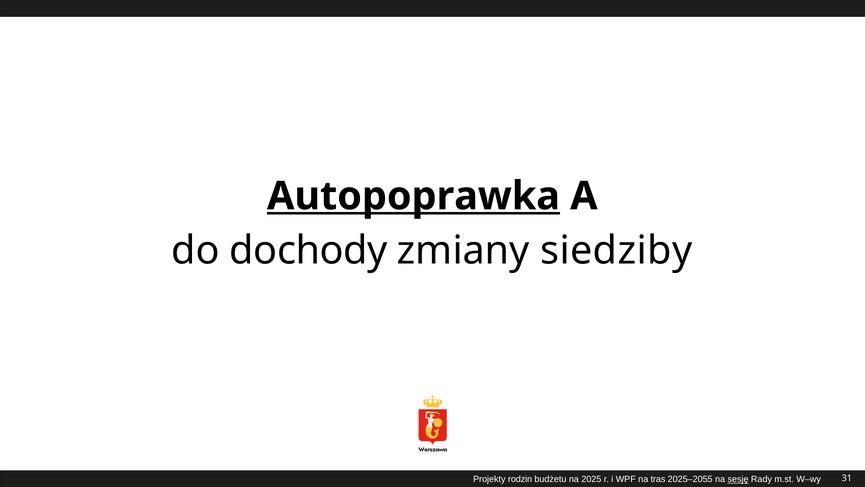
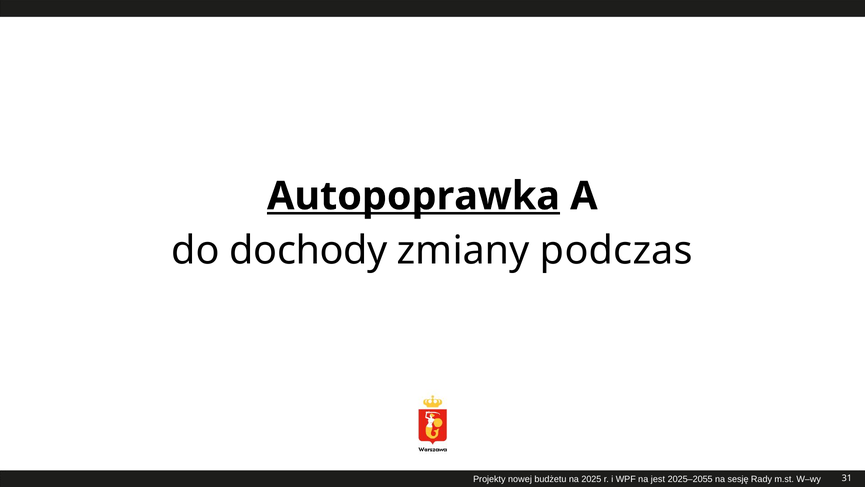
siedziby: siedziby -> podczas (616, 250)
rodzin: rodzin -> nowej (520, 479)
tras: tras -> jest (658, 479)
sesję underline: present -> none (738, 479)
